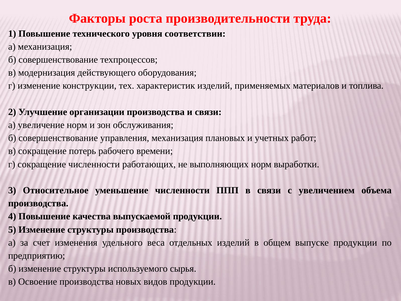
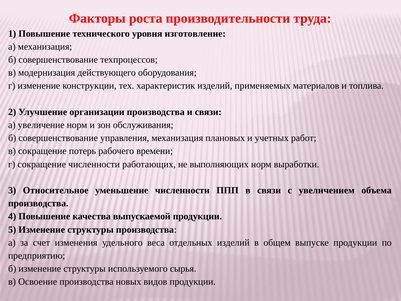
соответствии: соответствии -> изготовление (195, 34)
